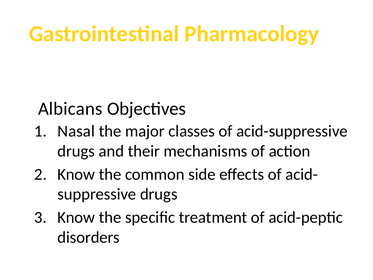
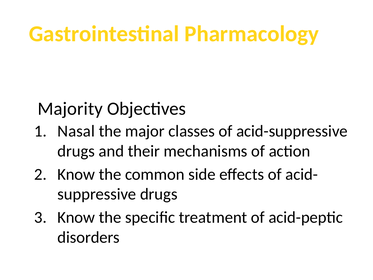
Albicans: Albicans -> Majority (70, 109)
